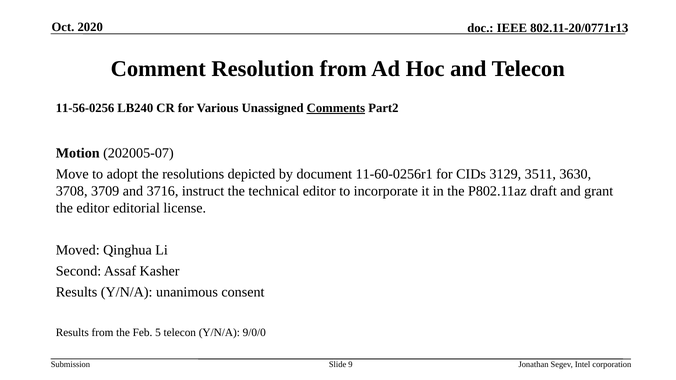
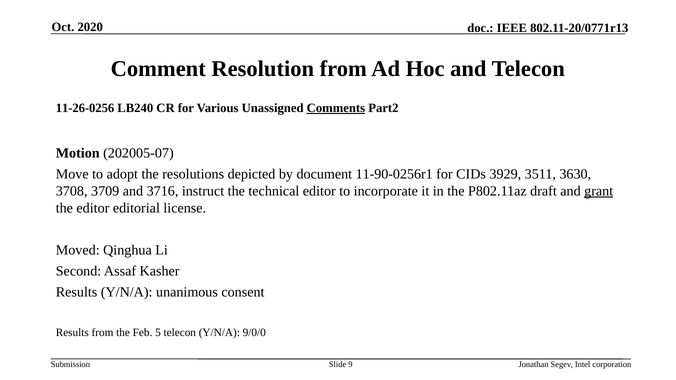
11-56-0256: 11-56-0256 -> 11-26-0256 (85, 108)
11-60-0256r1: 11-60-0256r1 -> 11-90-0256r1 (394, 174)
3129: 3129 -> 3929 (505, 174)
grant underline: none -> present (599, 191)
